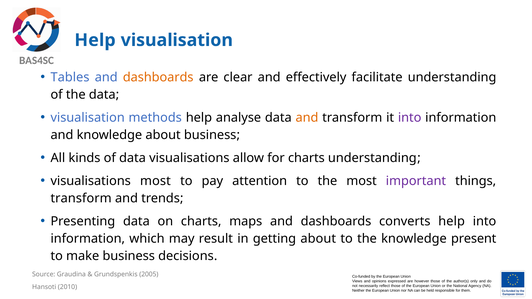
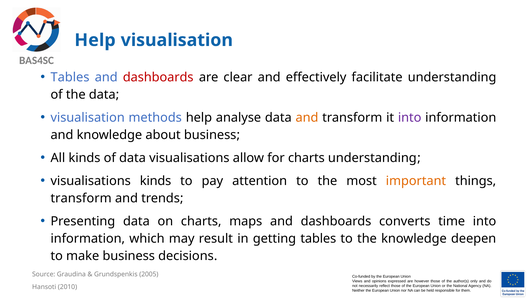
dashboards colour: orange -> red (158, 77)
visualisations most: most -> kinds (156, 181)
important colour: purple -> orange (416, 181)
converts help: help -> time (452, 221)
getting about: about -> tables (318, 239)
present: present -> deepen (474, 239)
